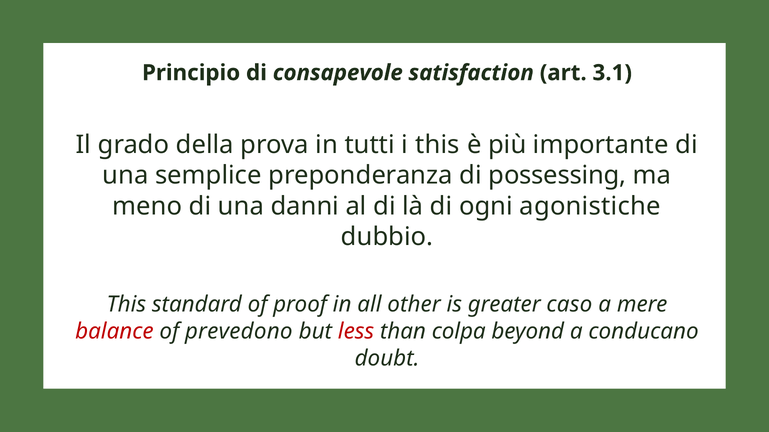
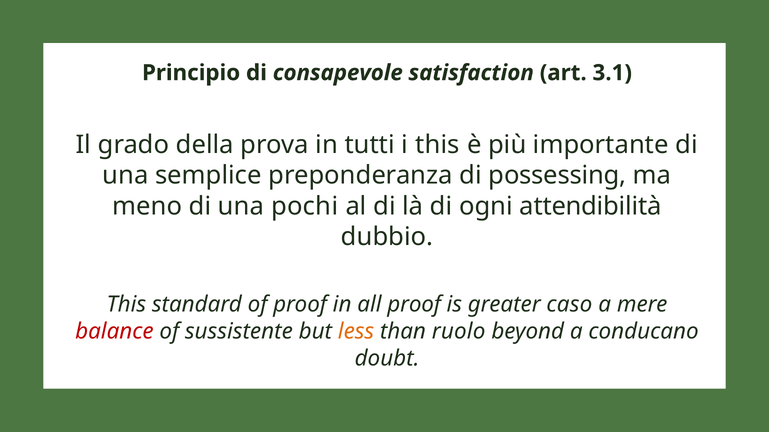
danni: danni -> pochi (305, 206)
agonistiche: agonistiche -> attendibilità (590, 206)
all other: other -> proof (414, 305)
prevedono: prevedono -> sussistente (239, 332)
less colour: red -> orange (356, 332)
colpa: colpa -> ruolo (459, 332)
